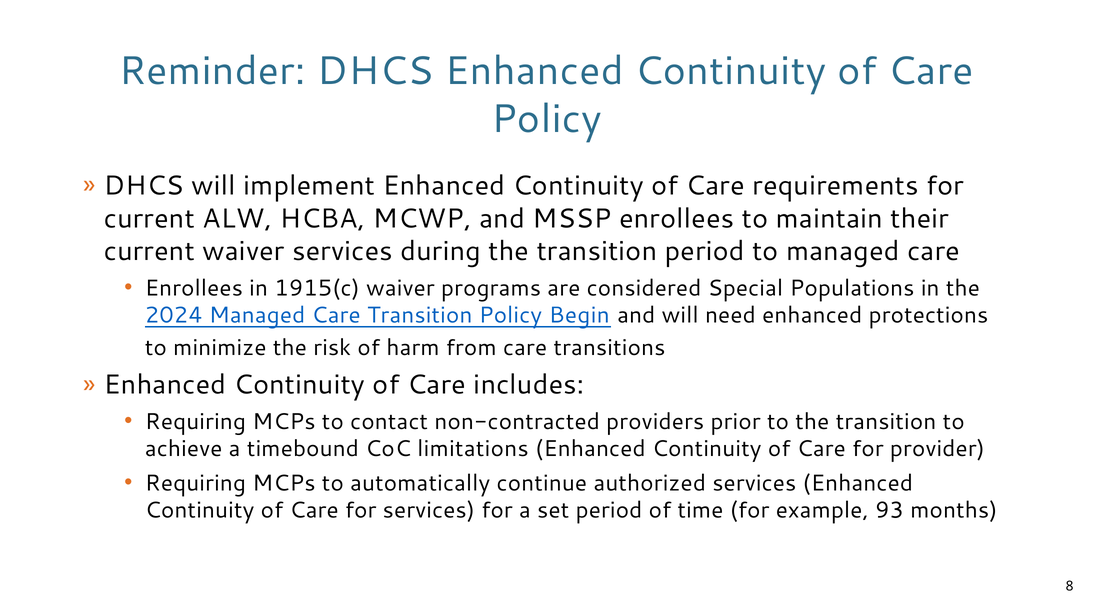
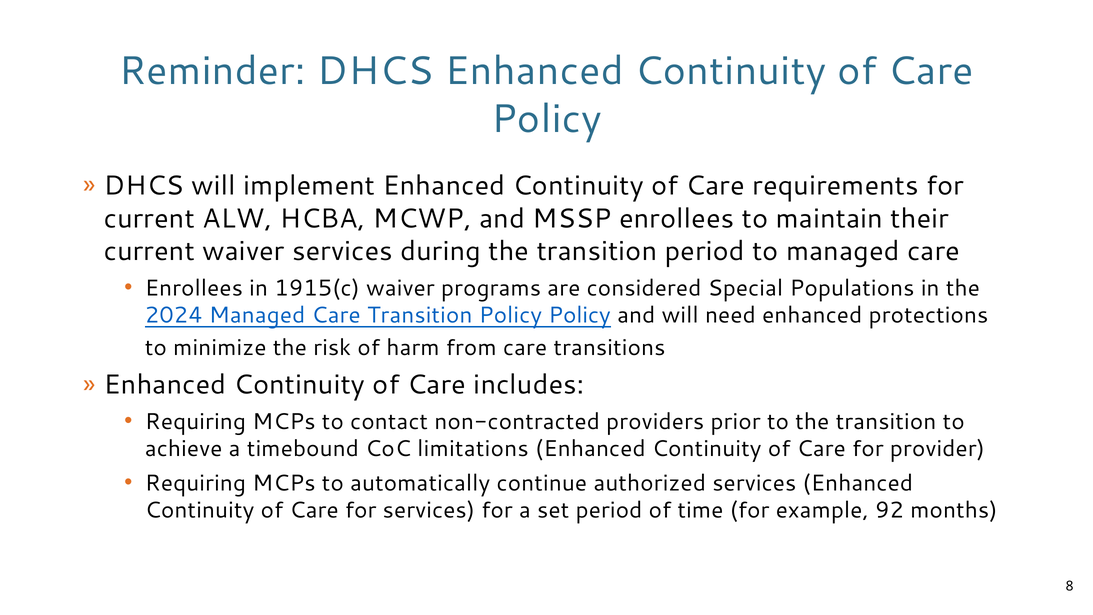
Policy Begin: Begin -> Policy (580, 315)
93: 93 -> 92 (889, 510)
